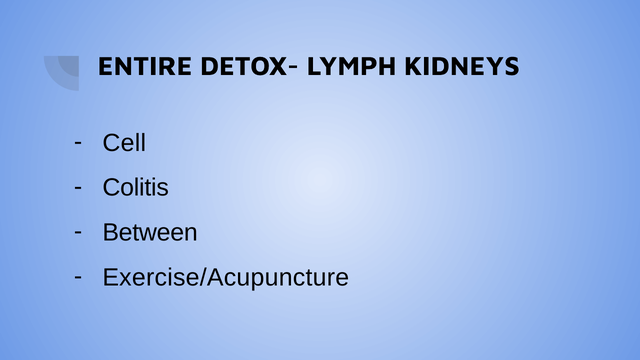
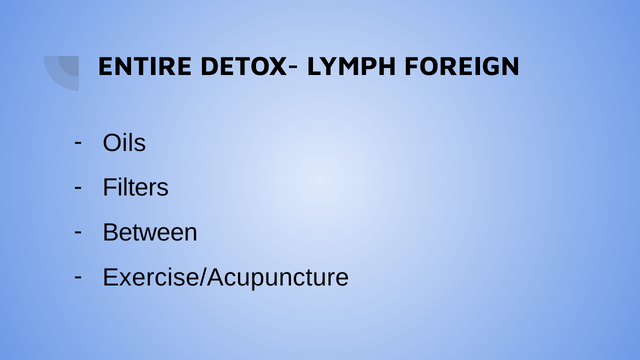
KIDNEYS: KIDNEYS -> FOREIGN (462, 66)
Cell: Cell -> Oils (124, 143)
Colitis: Colitis -> Filters (136, 188)
